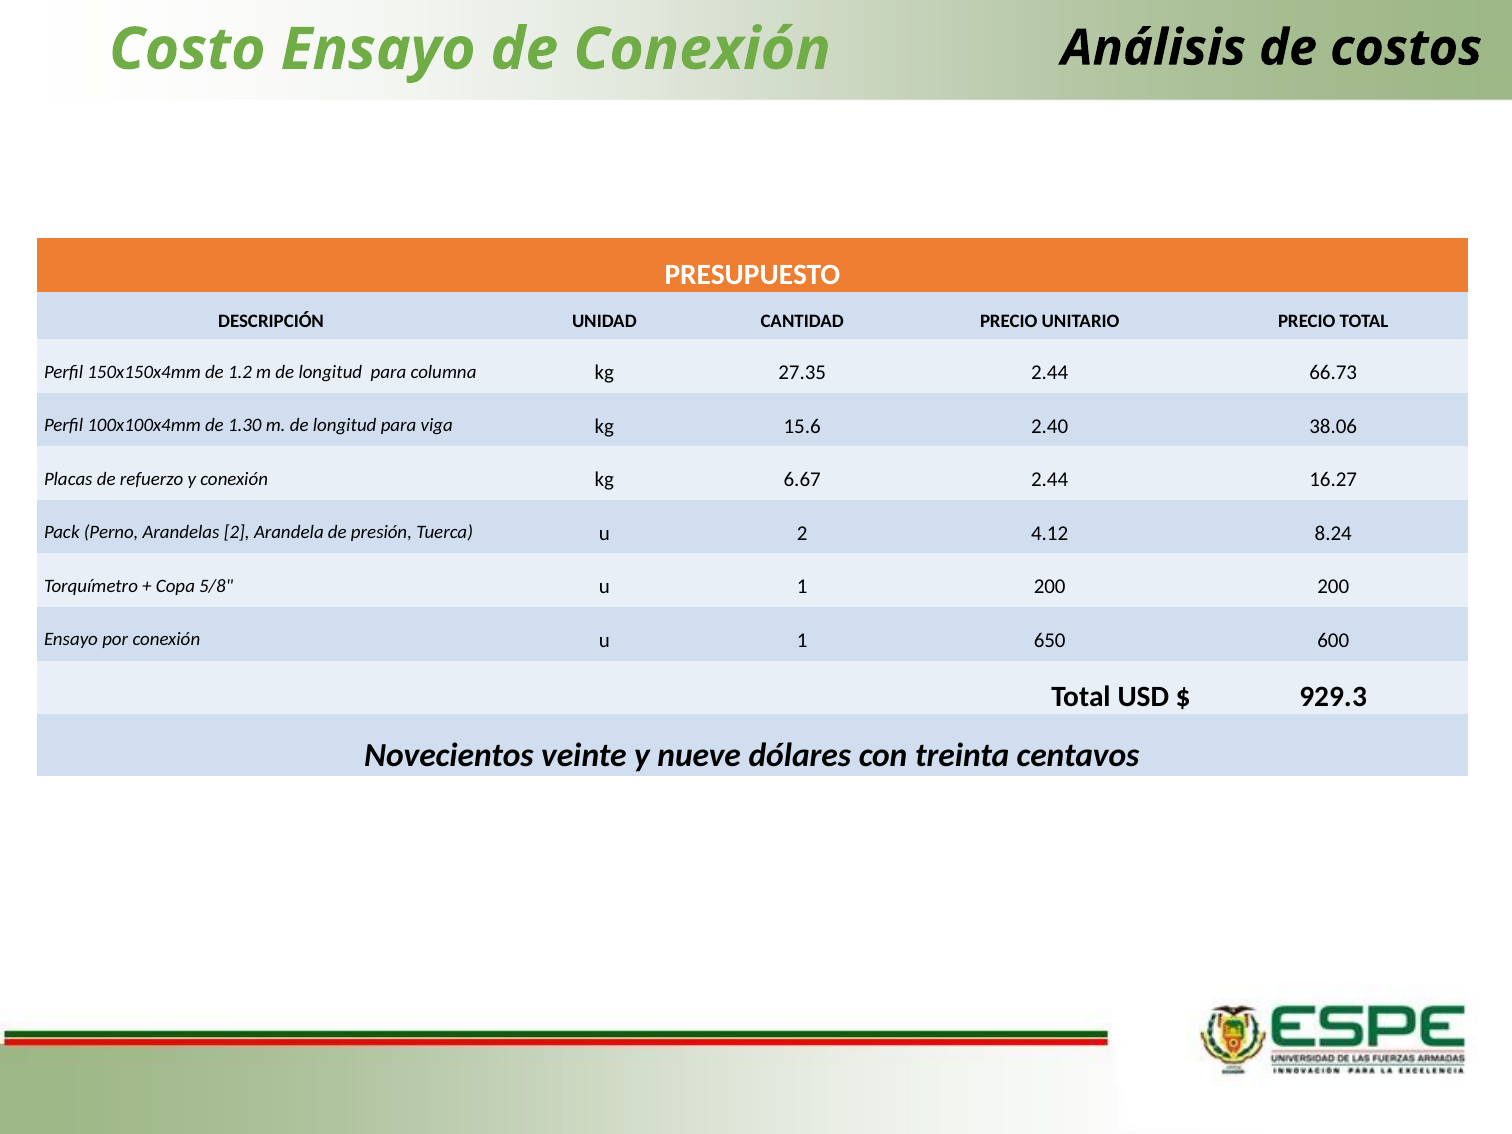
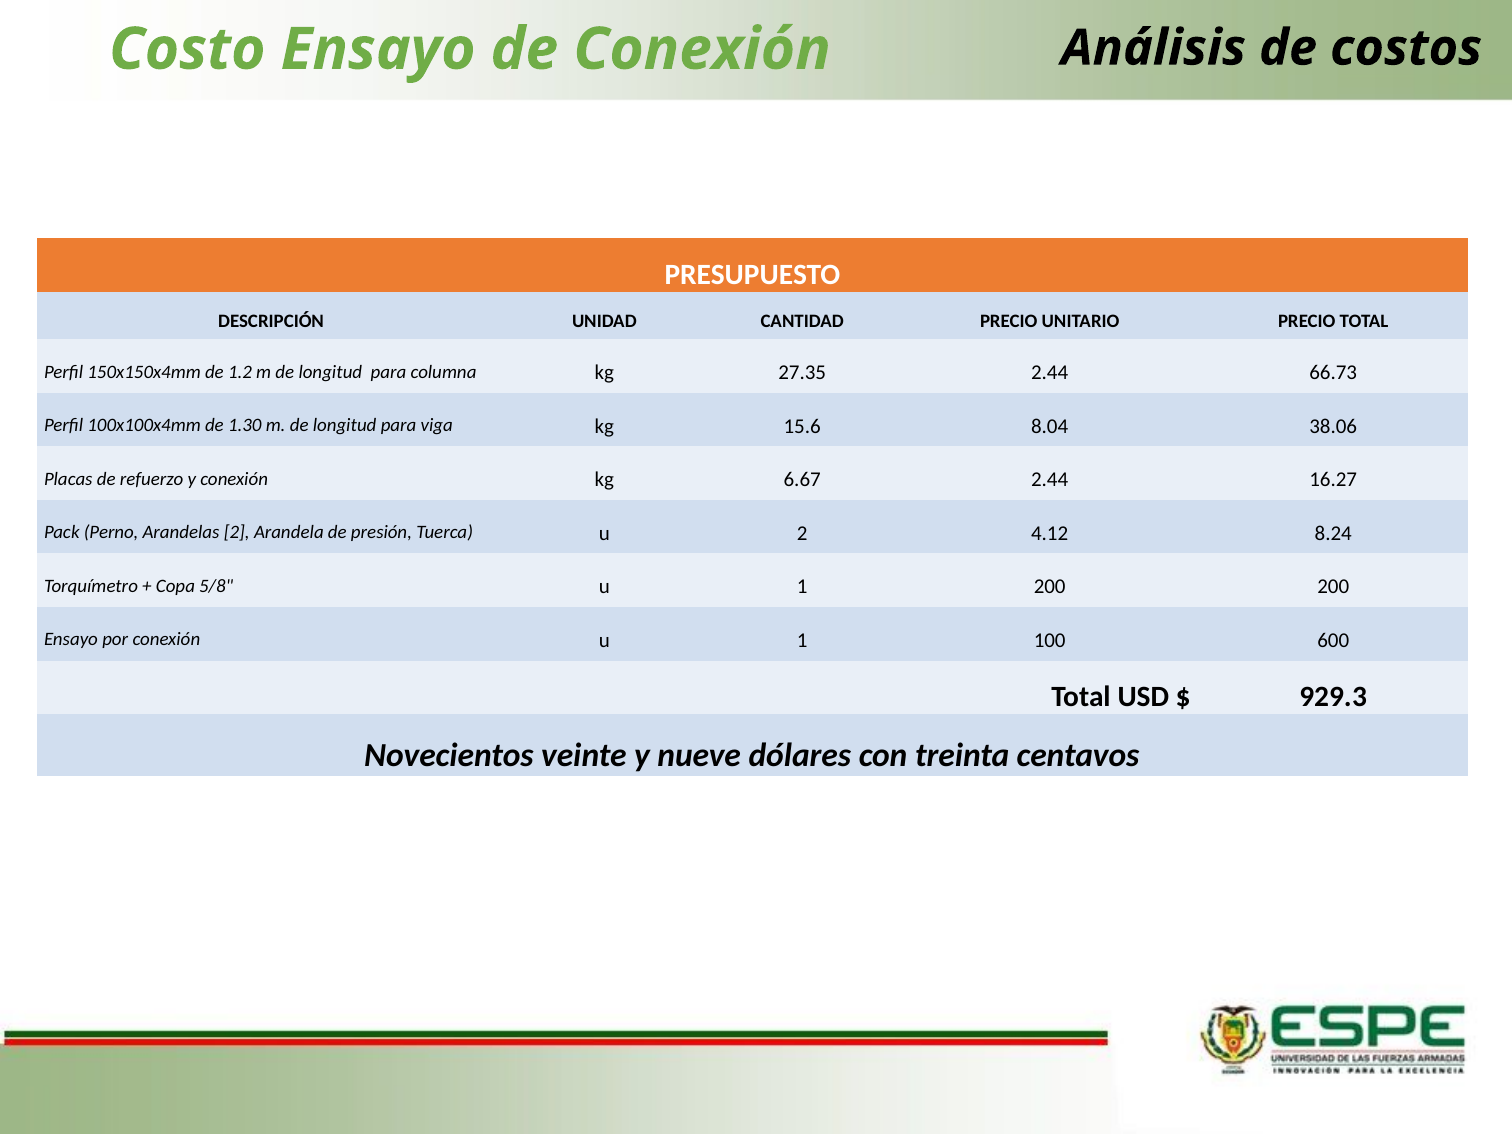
2.40: 2.40 -> 8.04 (1050, 426)
650: 650 -> 100 (1050, 640)
